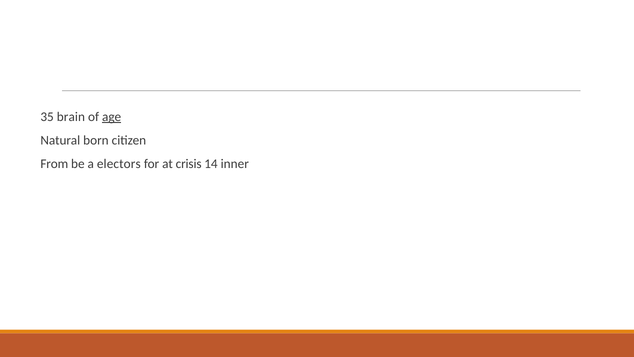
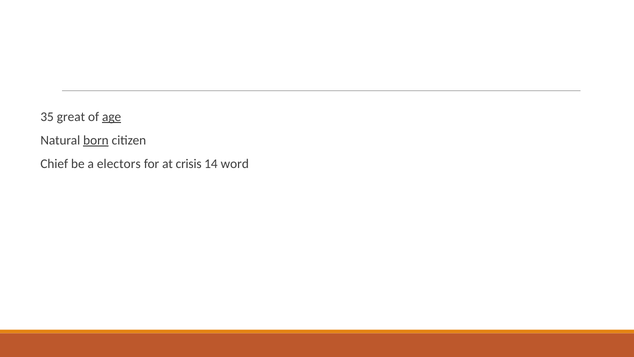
brain: brain -> great (71, 117)
born underline: none -> present (96, 140)
From: From -> Chief (54, 164)
inner: inner -> word (235, 164)
